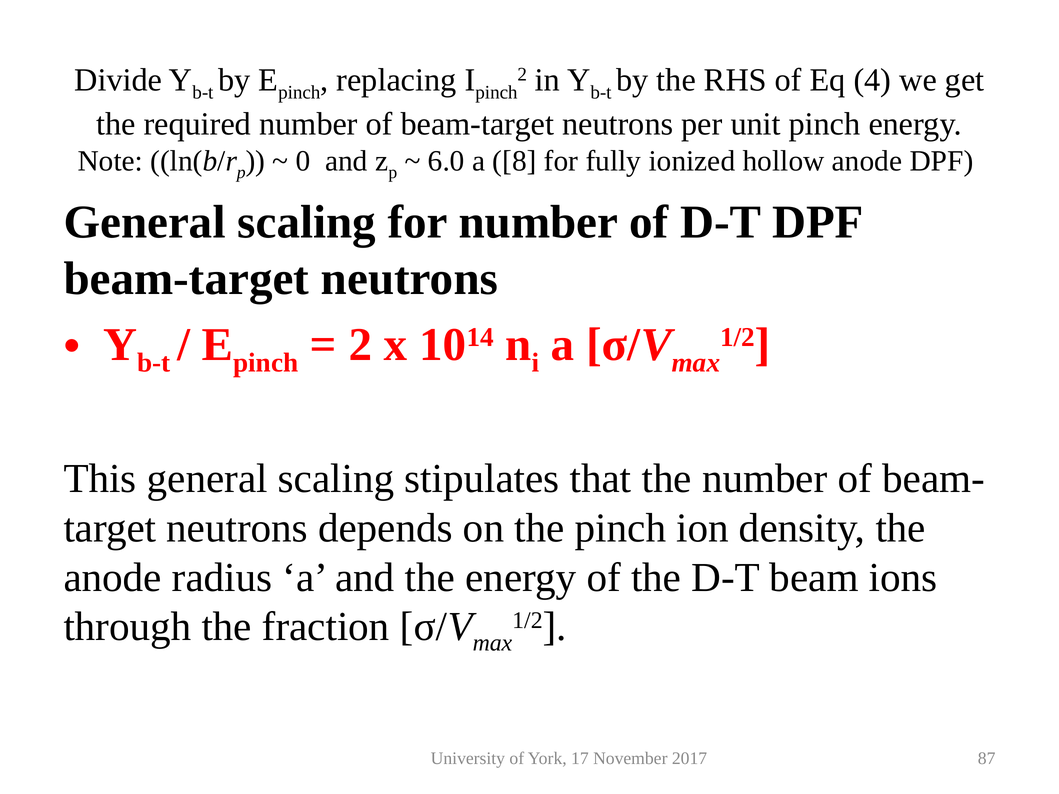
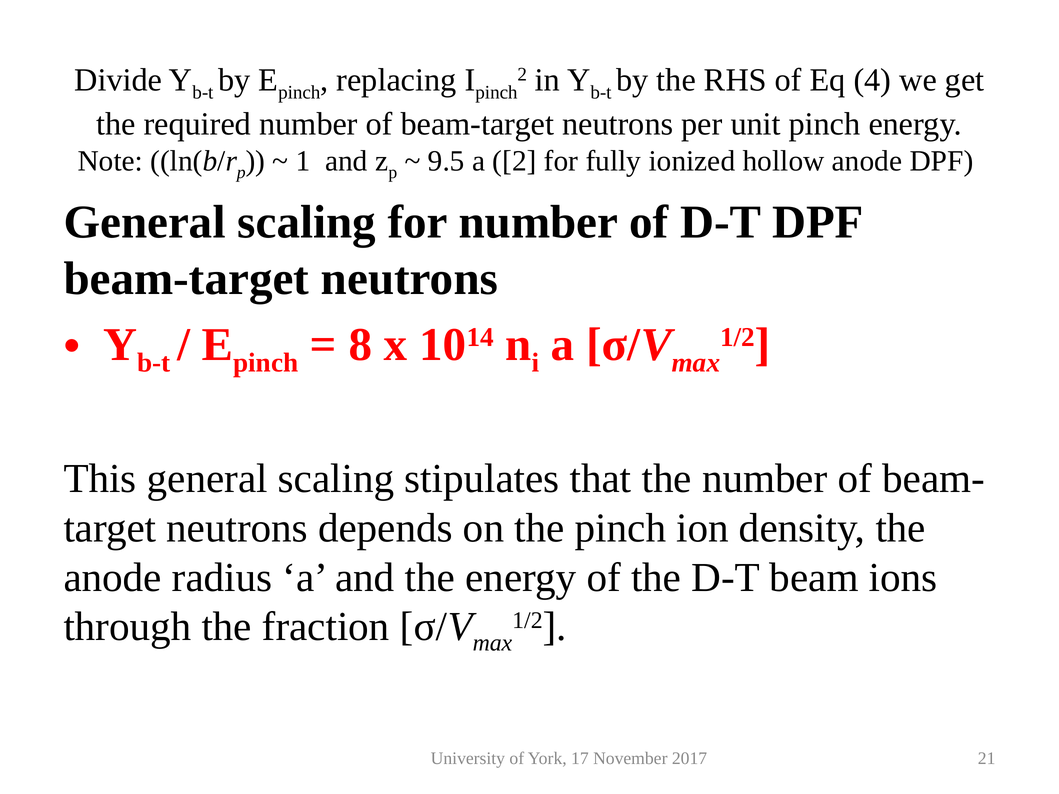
0: 0 -> 1 (303, 161)
6.0: 6.0 -> 9.5 (446, 161)
a 8: 8 -> 2 (515, 161)
2: 2 -> 8 (360, 345)
87: 87 -> 21 (987, 758)
